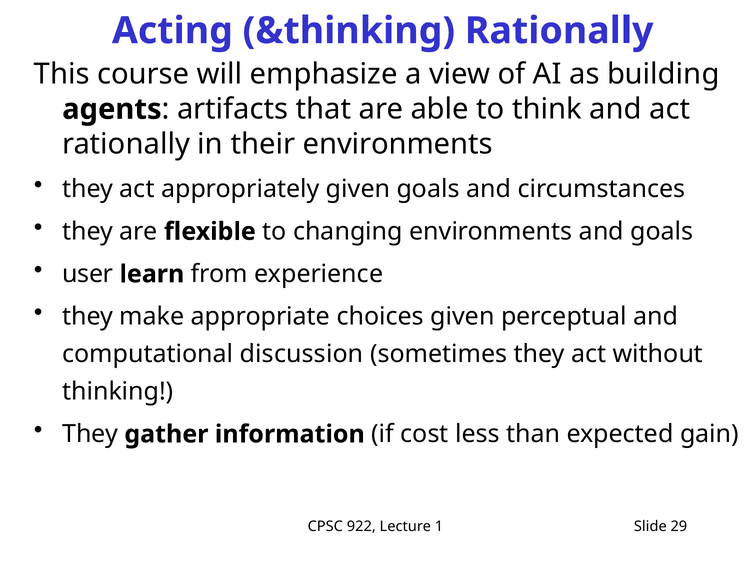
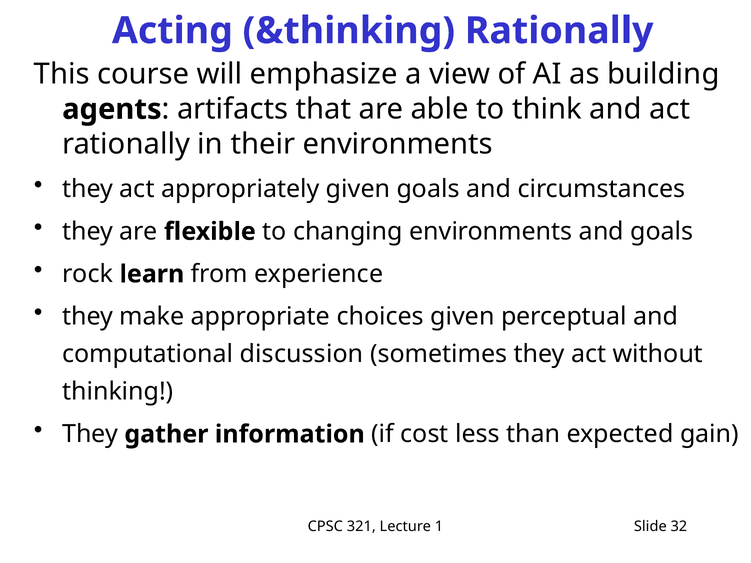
user: user -> rock (88, 274)
922: 922 -> 321 (361, 527)
29: 29 -> 32 (679, 527)
